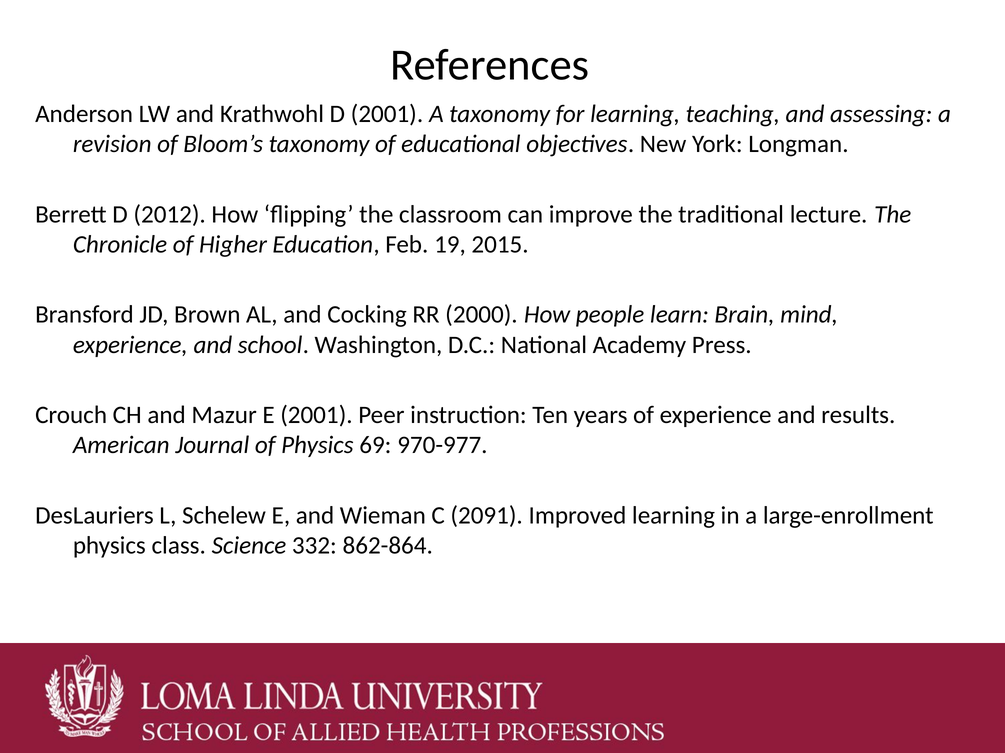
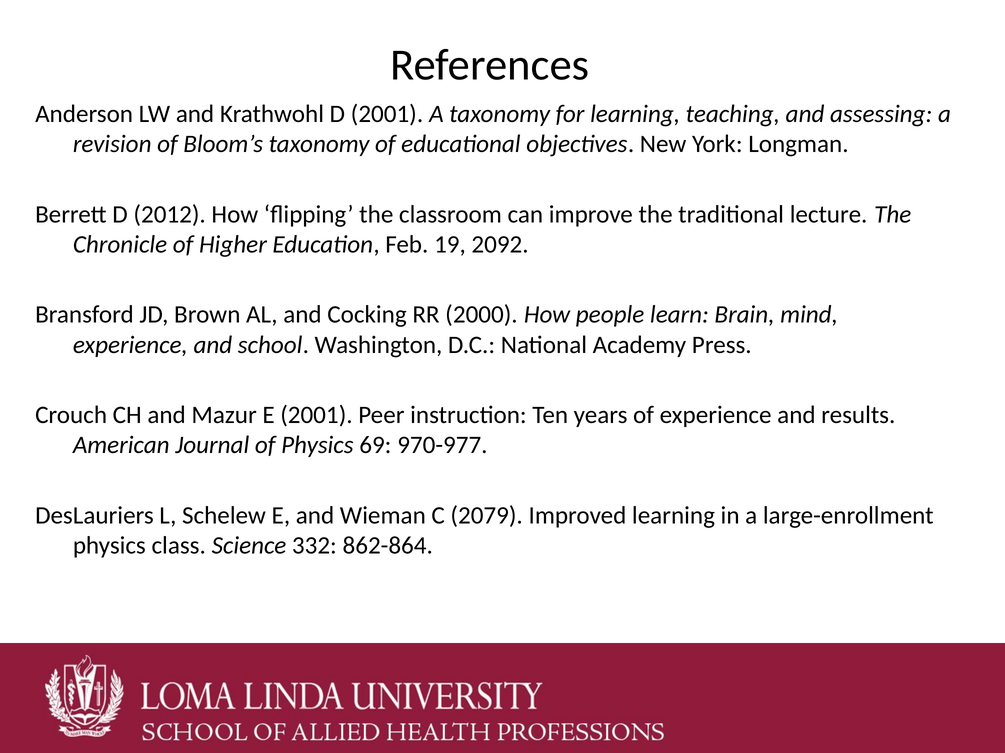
2015: 2015 -> 2092 (500, 245)
2091: 2091 -> 2079 (487, 516)
